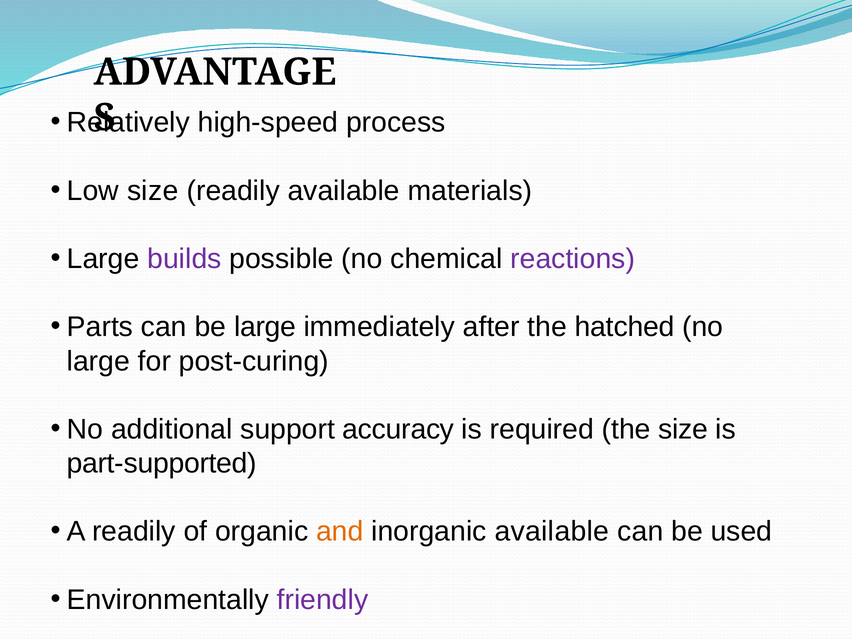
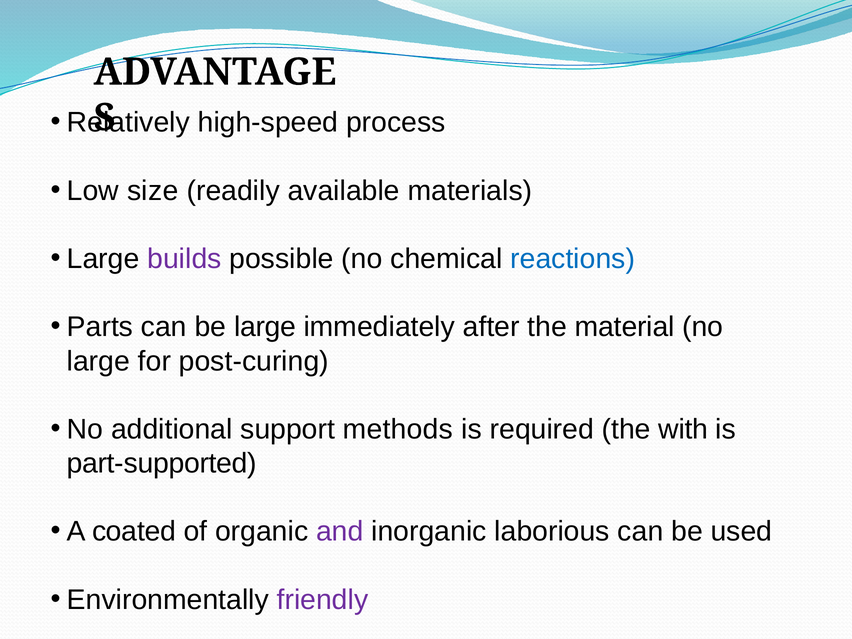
reactions colour: purple -> blue (573, 259)
hatched: hatched -> material (625, 327)
accuracy: accuracy -> methods (398, 429)
the size: size -> with (683, 429)
A readily: readily -> coated (134, 532)
and colour: orange -> purple (340, 532)
inorganic available: available -> laborious (552, 532)
